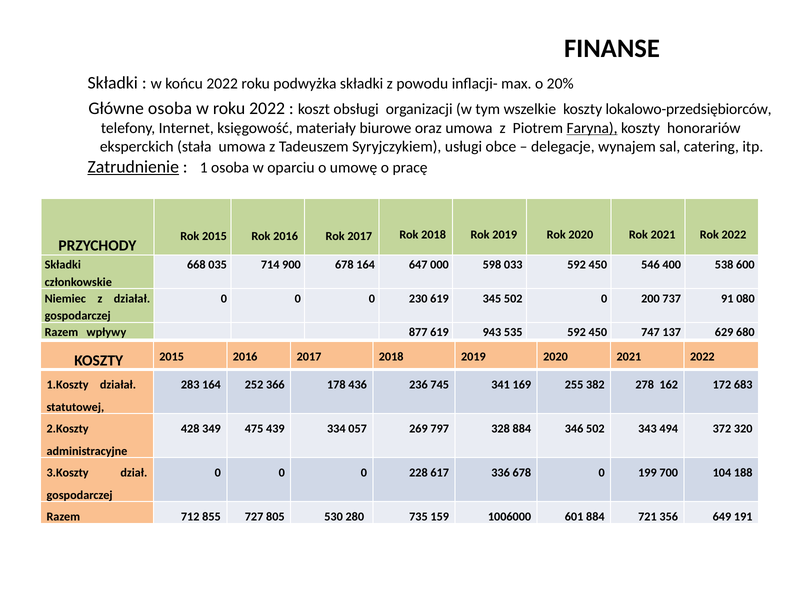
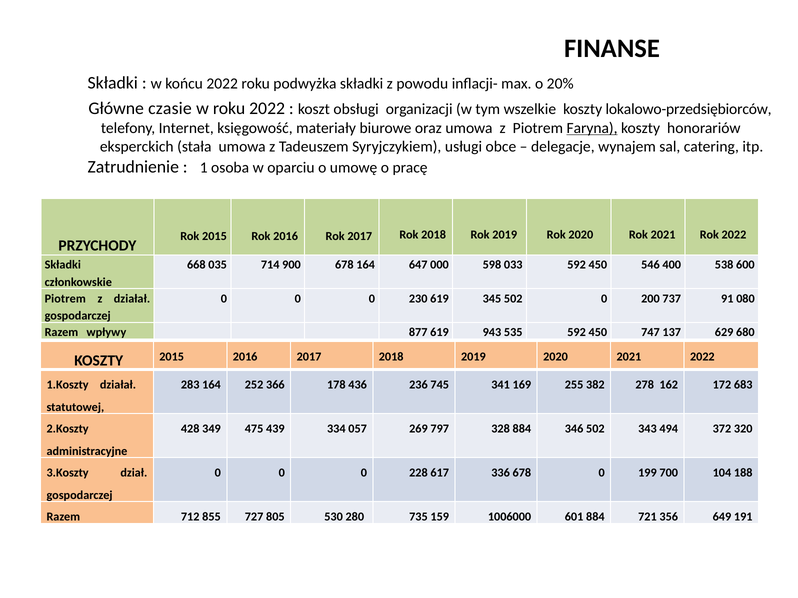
Główne osoba: osoba -> czasie (170, 108)
Zatrudnienie underline: present -> none (133, 167)
Niemiec: Niemiec -> Piotrem (65, 299)
